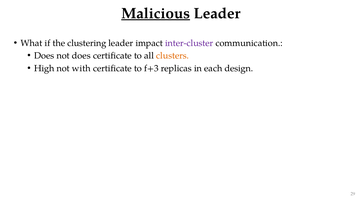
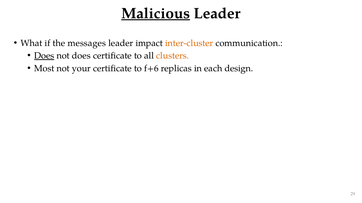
clustering: clustering -> messages (87, 43)
inter-cluster colour: purple -> orange (189, 43)
Does underline: none -> present (44, 56)
High: High -> Most (44, 69)
with: with -> your (81, 69)
f+3: f+3 -> f+6 (151, 69)
